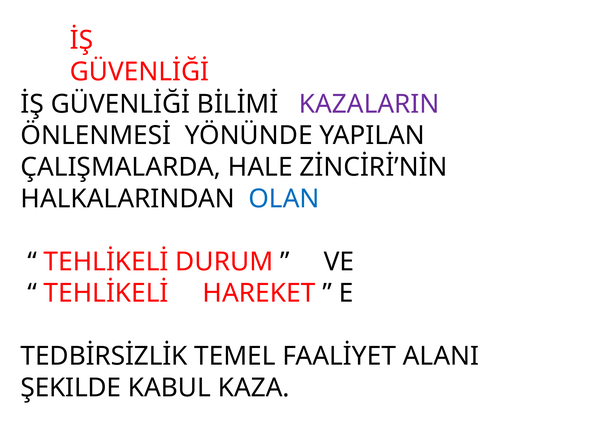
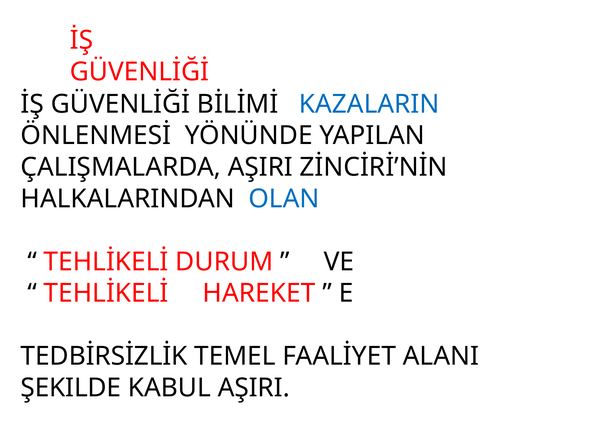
KAZALARIN colour: purple -> blue (369, 104)
ÇALIŞMALARDA HALE: HALE -> AŞIRI (260, 167)
KABUL KAZA: KAZA -> AŞIRI (254, 388)
